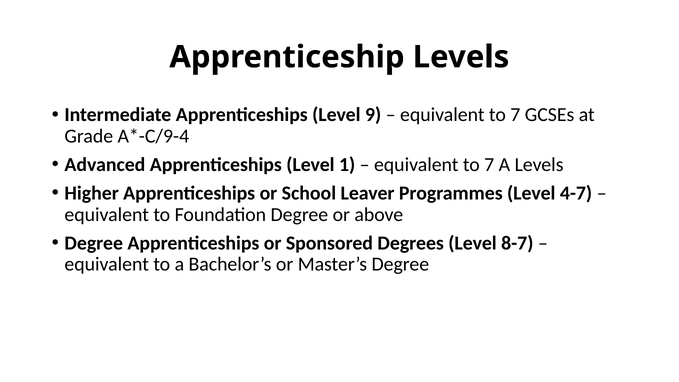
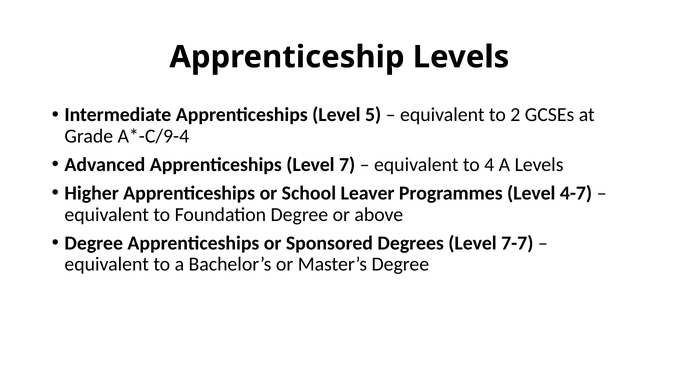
9: 9 -> 5 (373, 115)
7: 7 -> 2 (515, 115)
1: 1 -> 7 (347, 165)
7: 7 -> 4 (489, 165)
8-7: 8-7 -> 7-7 (517, 243)
